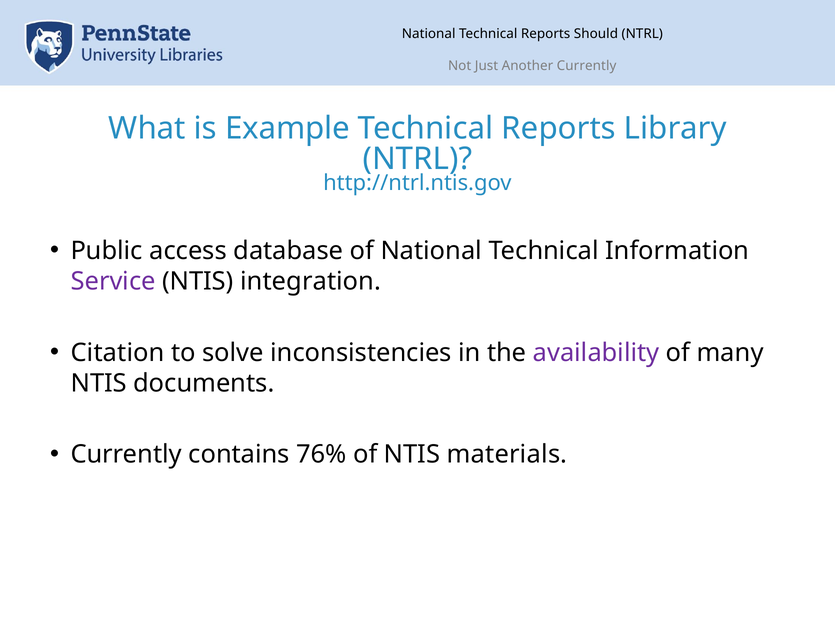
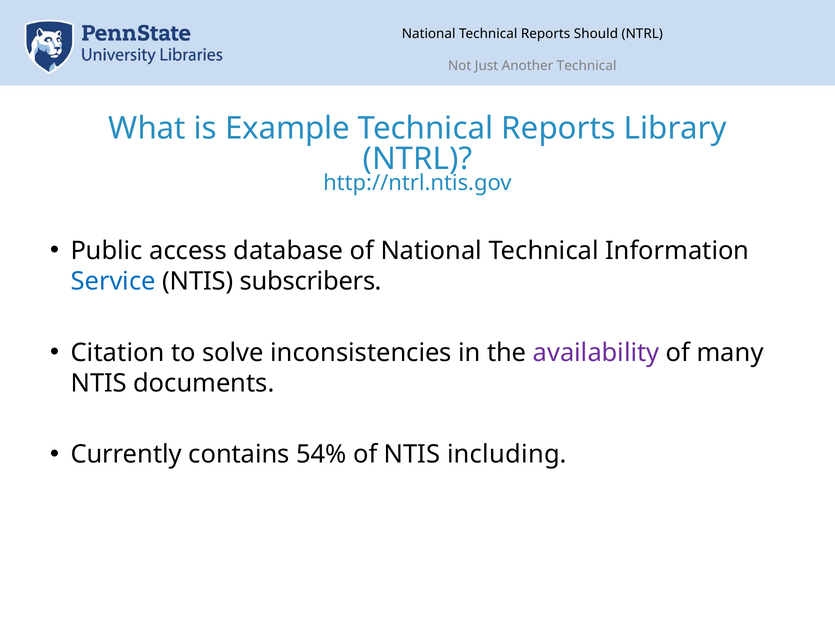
Another Currently: Currently -> Technical (587, 66)
Service colour: purple -> blue (113, 281)
integration: integration -> subscribers (311, 281)
76%: 76% -> 54% (321, 455)
materials: materials -> including (507, 455)
